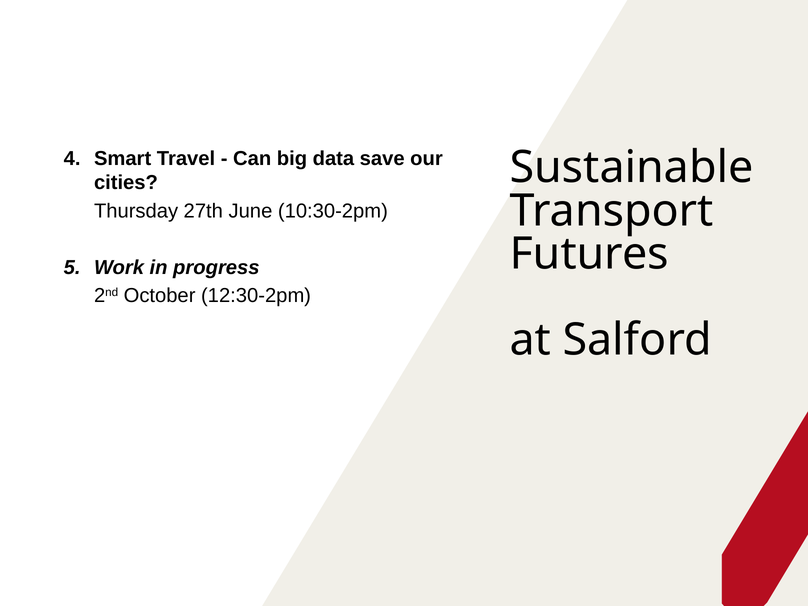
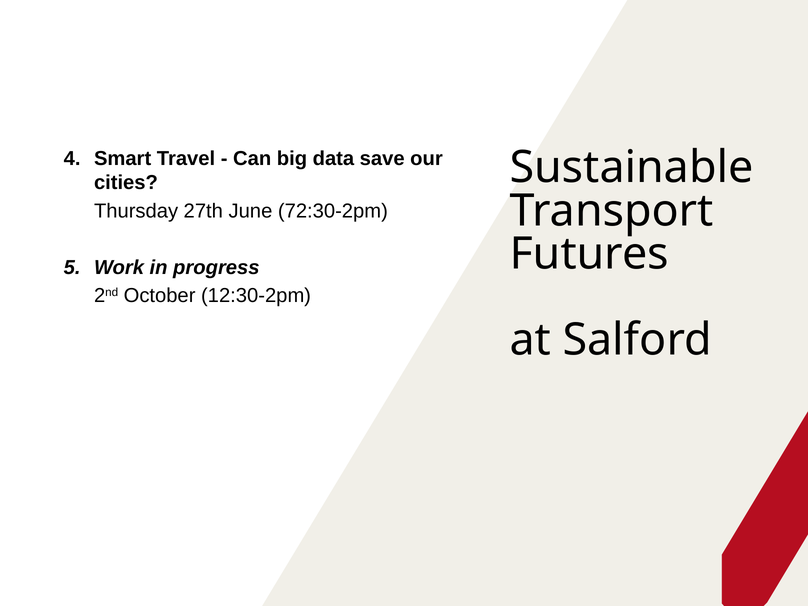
10:30-2pm: 10:30-2pm -> 72:30-2pm (333, 211)
